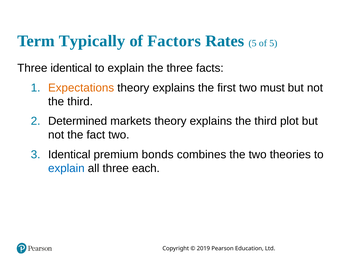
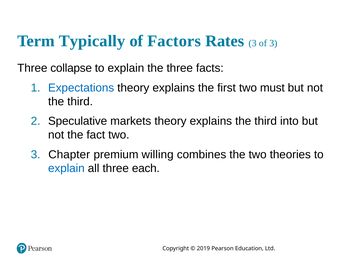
Rates 5: 5 -> 3 (253, 43)
of 5: 5 -> 3 (273, 43)
Three identical: identical -> collapse (71, 68)
Expectations colour: orange -> blue (81, 88)
Determined: Determined -> Speculative (78, 121)
plot: plot -> into (289, 121)
Identical: Identical -> Chapter (69, 155)
bonds: bonds -> willing (158, 155)
